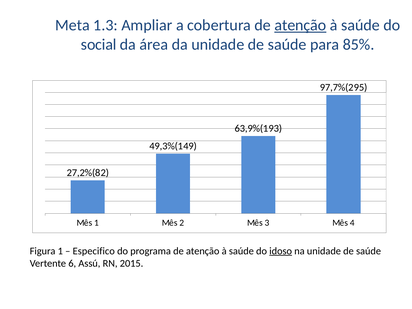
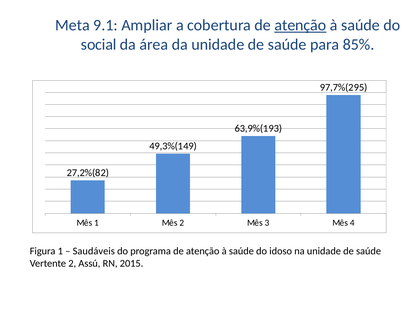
1.3: 1.3 -> 9.1 (106, 25)
Especifico: Especifico -> Saudáveis (94, 251)
idoso underline: present -> none (281, 251)
Vertente 6: 6 -> 2 (72, 263)
